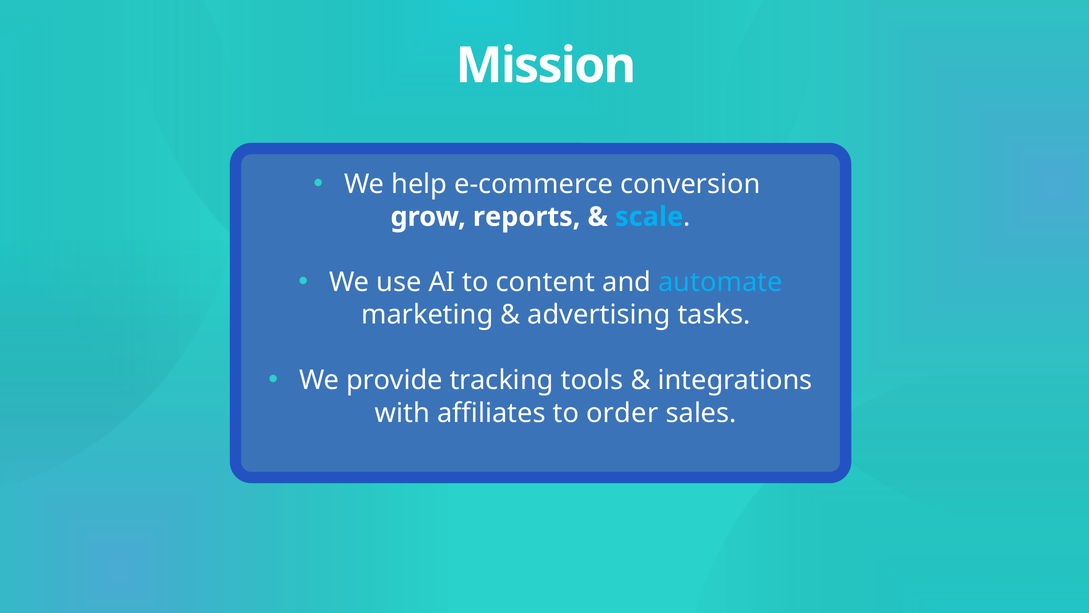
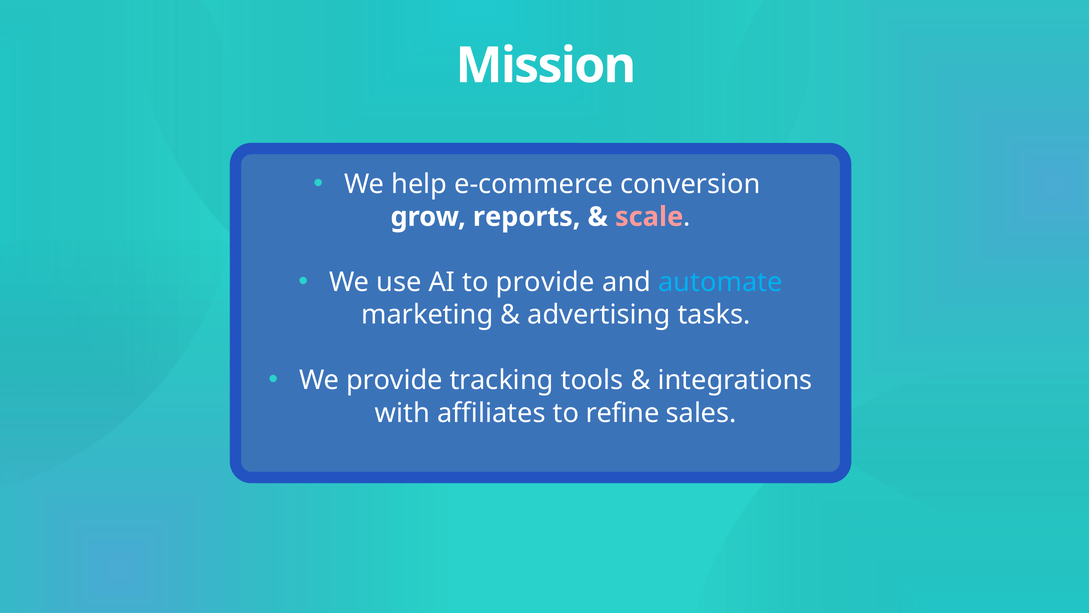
scale colour: light blue -> pink (649, 217)
to content: content -> provide (545, 282)
order: order -> refine (622, 413)
